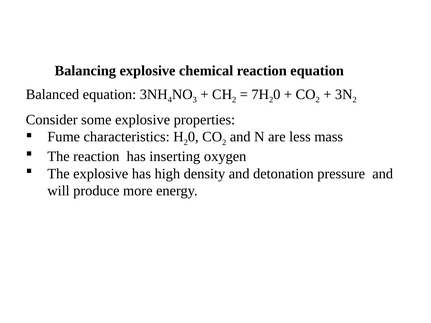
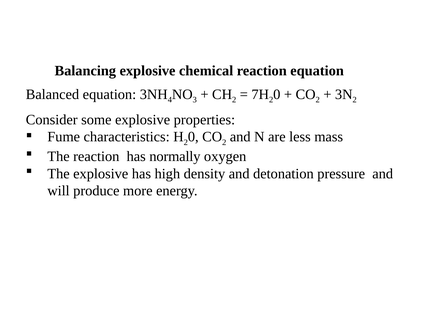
inserting: inserting -> normally (175, 157)
